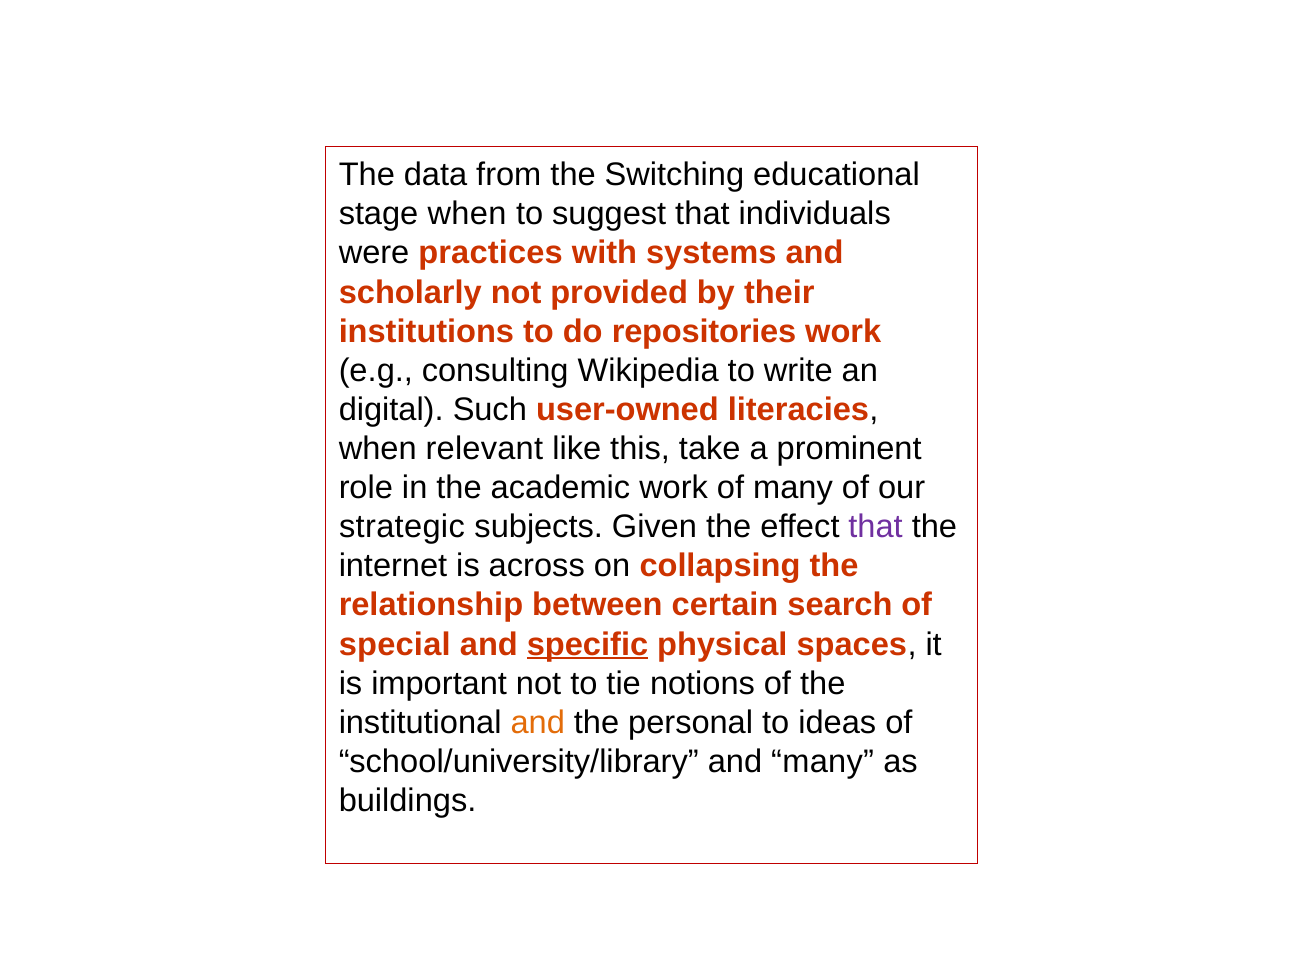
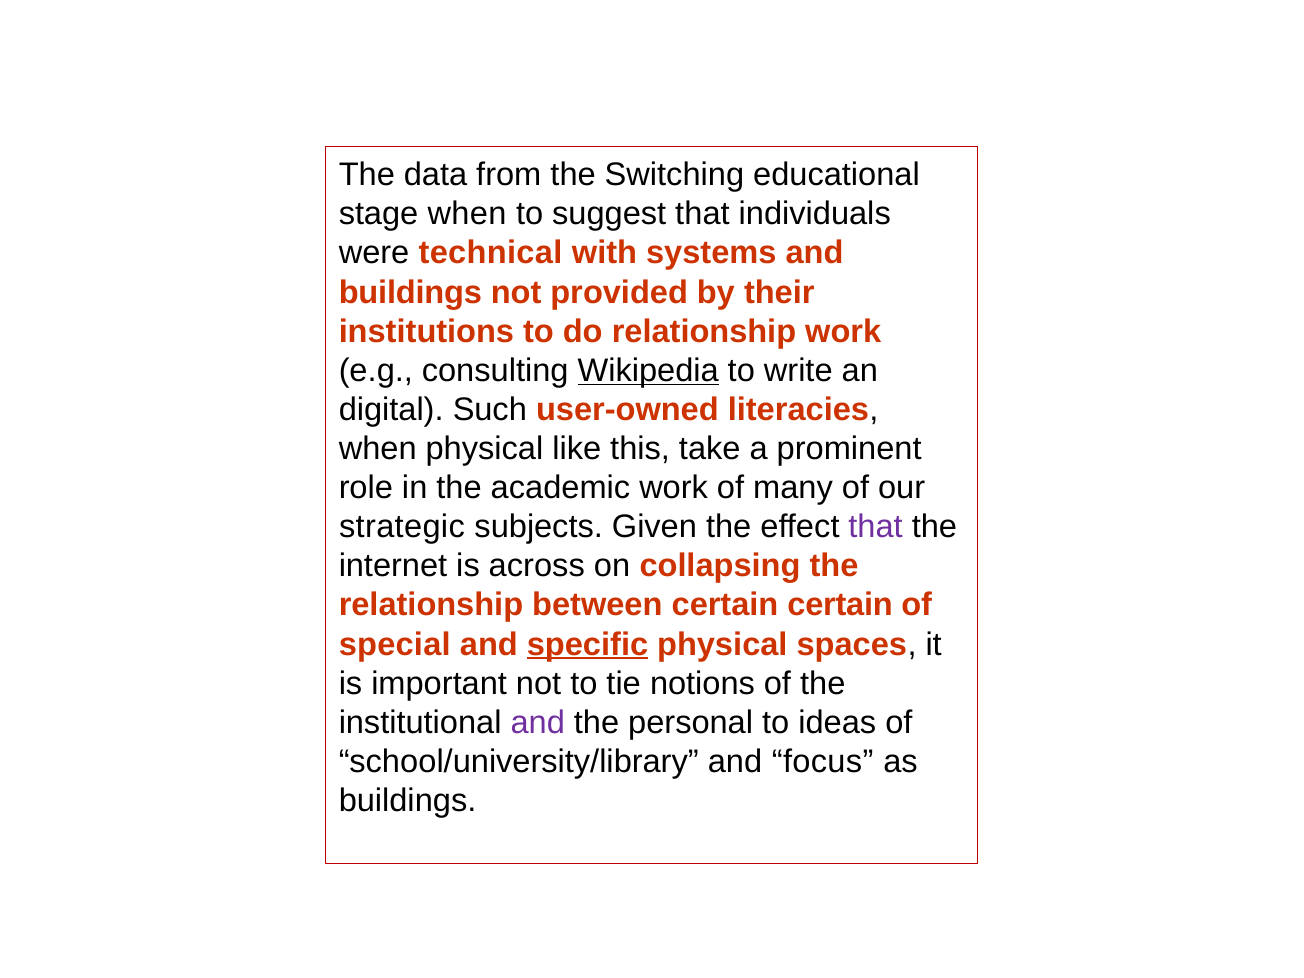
practices: practices -> technical (490, 253)
scholarly: scholarly -> buildings (410, 292)
do repositories: repositories -> relationship (704, 331)
Wikipedia underline: none -> present (648, 370)
when relevant: relevant -> physical (484, 449)
certain search: search -> certain (840, 605)
and colour: orange -> purple (538, 723)
and many: many -> focus (823, 762)
